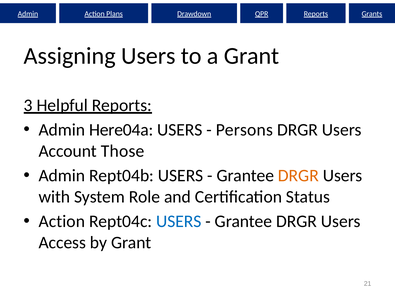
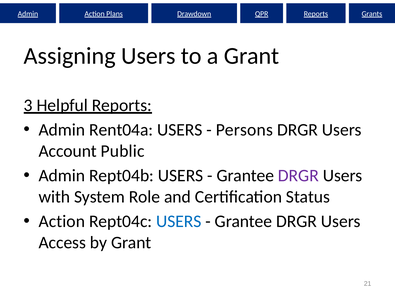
Here04a: Here04a -> Rent04a (121, 130)
Those: Those -> Public (123, 151)
DRGR colour: orange -> purple (298, 175)
